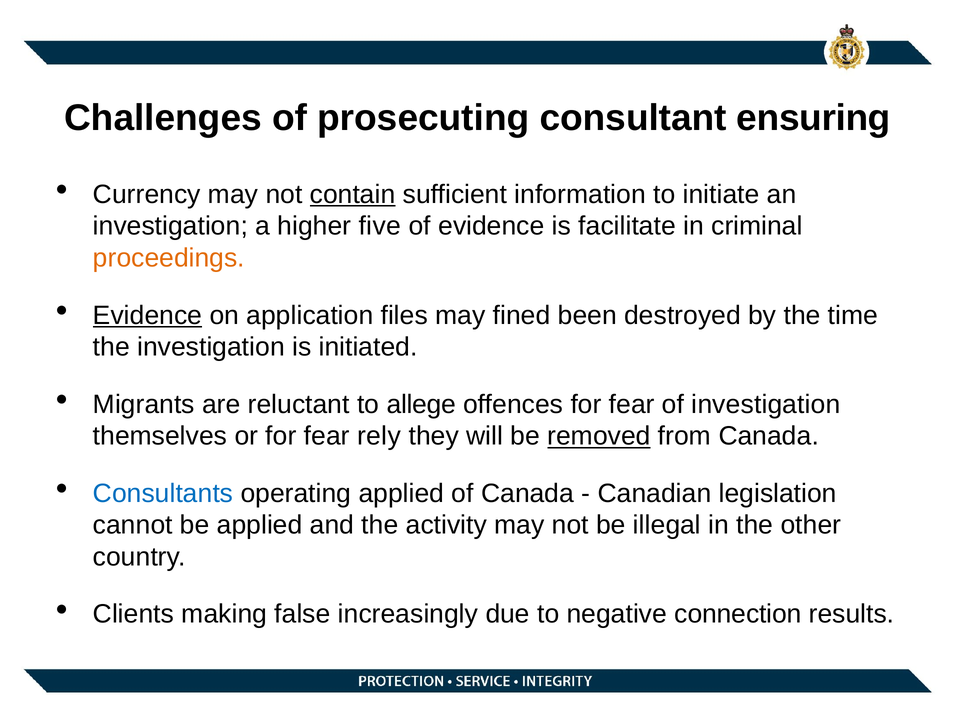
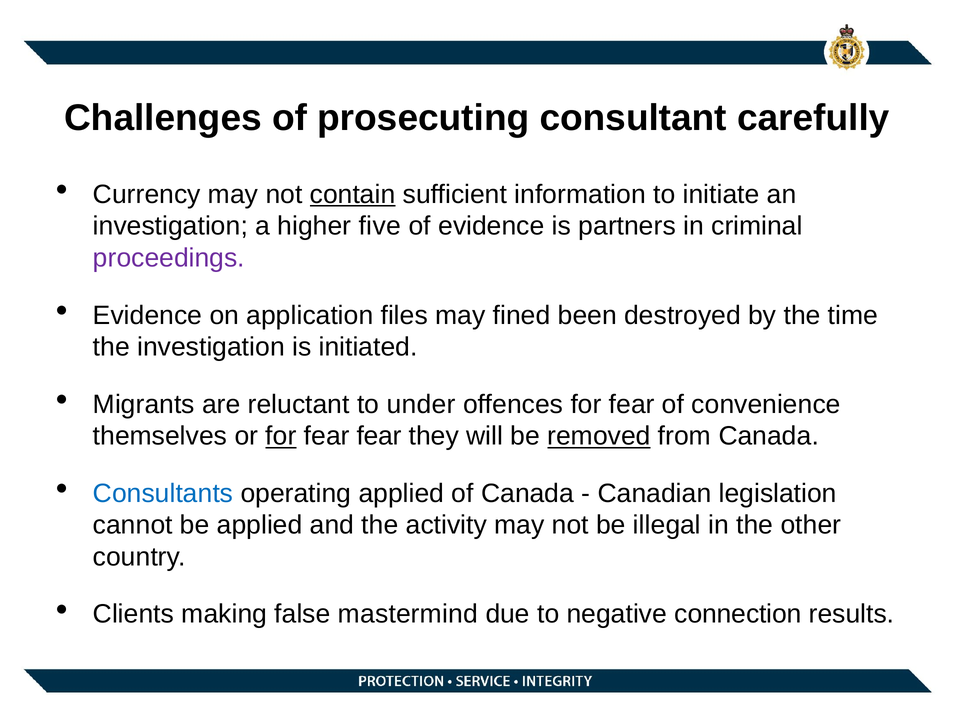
ensuring: ensuring -> carefully (813, 118)
facilitate: facilitate -> partners (627, 226)
proceedings colour: orange -> purple (169, 258)
Evidence underline: present -> none (148, 315)
allege: allege -> under (421, 404)
of investigation: investigation -> convenience (766, 404)
for underline: none -> present (281, 436)
fear rely: rely -> fear (379, 436)
increasingly: increasingly -> mastermind (408, 614)
